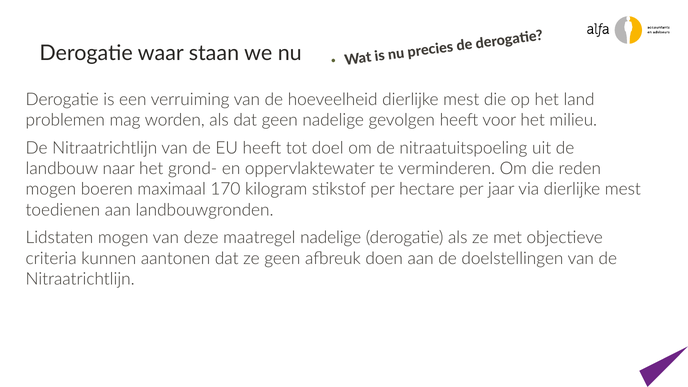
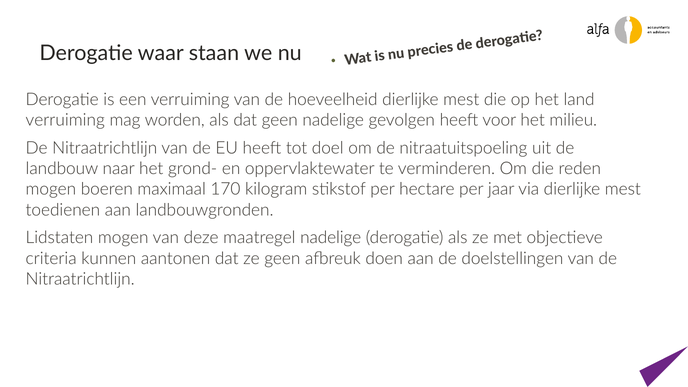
problemen: problemen -> verruiming (65, 120)
